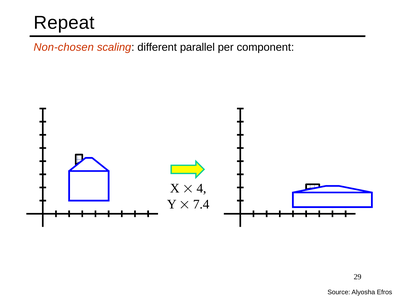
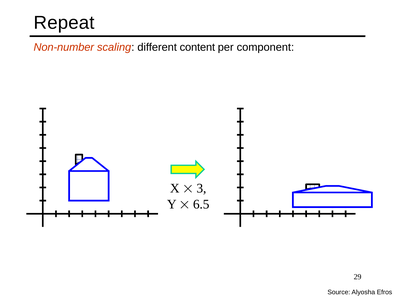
Non-chosen: Non-chosen -> Non-number (64, 47)
parallel: parallel -> content (197, 47)
4: 4 -> 3 (201, 189)
7.4: 7.4 -> 6.5 (201, 204)
